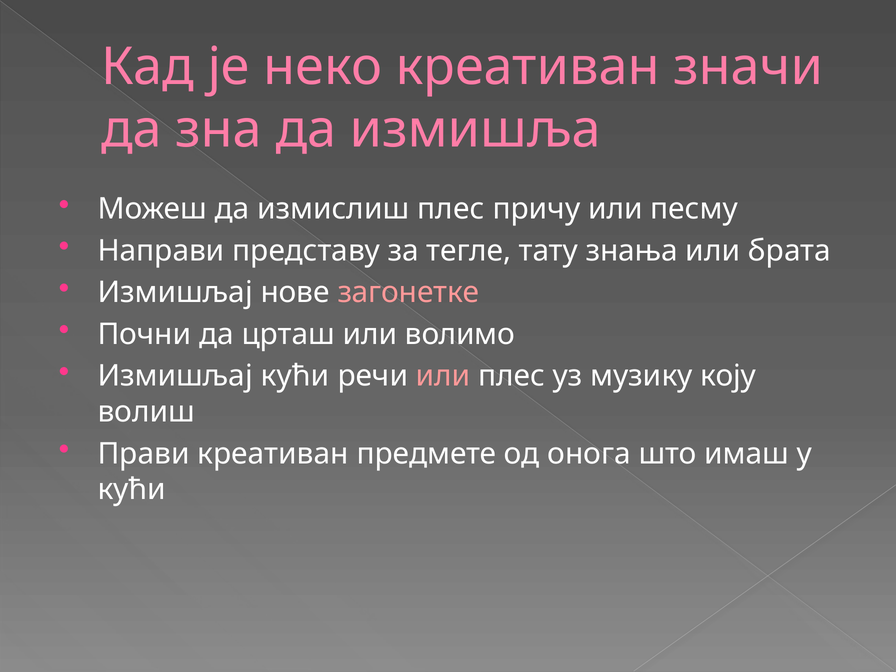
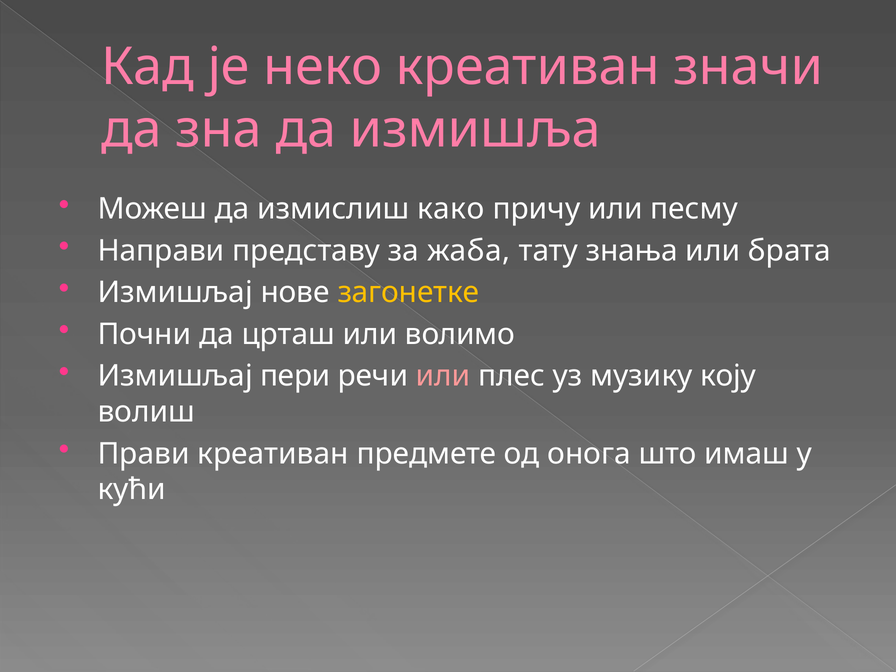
измислиш плес: плес -> како (451, 209)
тегле: тегле -> жаба (469, 251)
загонетке colour: pink -> yellow (408, 293)
Измишљај кући: кући -> пери (295, 376)
